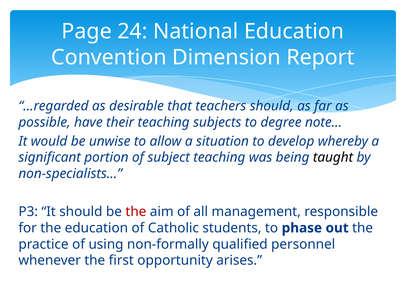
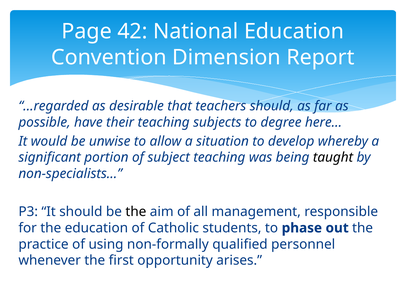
24: 24 -> 42 (132, 31)
note…: note… -> here… (324, 122)
the colour: red -> black (136, 211)
